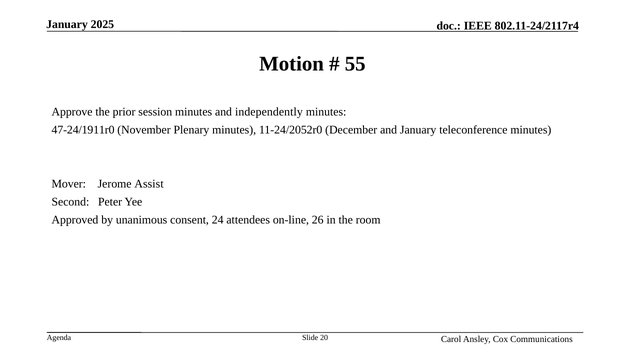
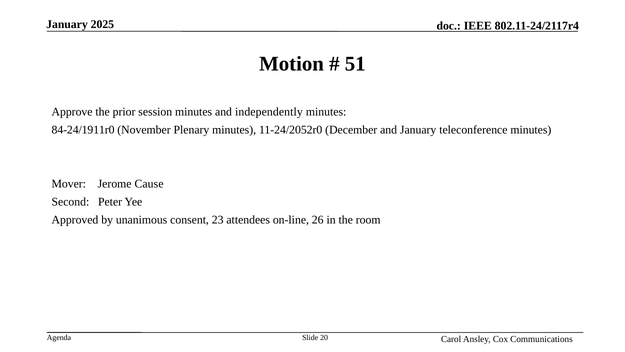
55: 55 -> 51 (355, 64)
47-24/1911r0: 47-24/1911r0 -> 84-24/1911r0 (83, 130)
Assist: Assist -> Cause (149, 184)
24: 24 -> 23 (218, 220)
